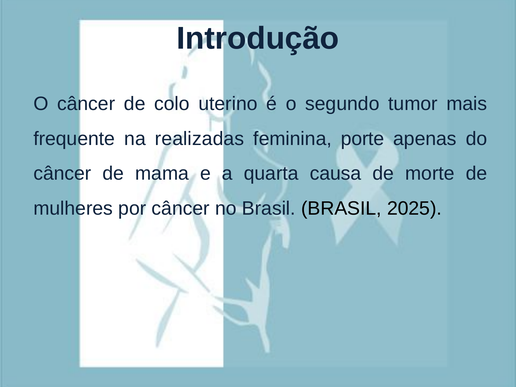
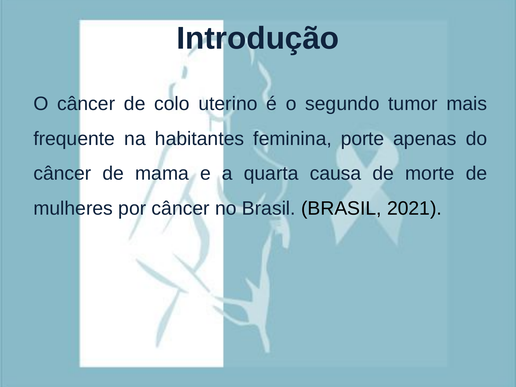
realizadas: realizadas -> habitantes (200, 139)
2025: 2025 -> 2021 (414, 208)
